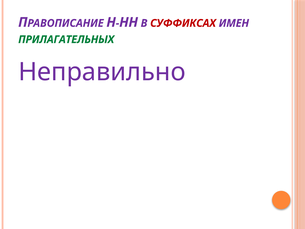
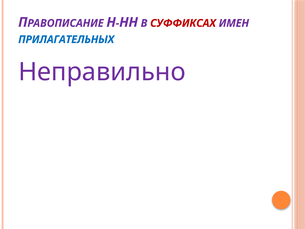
ПРИЛАГАТЕЛЬНЫХ colour: green -> blue (66, 39)
